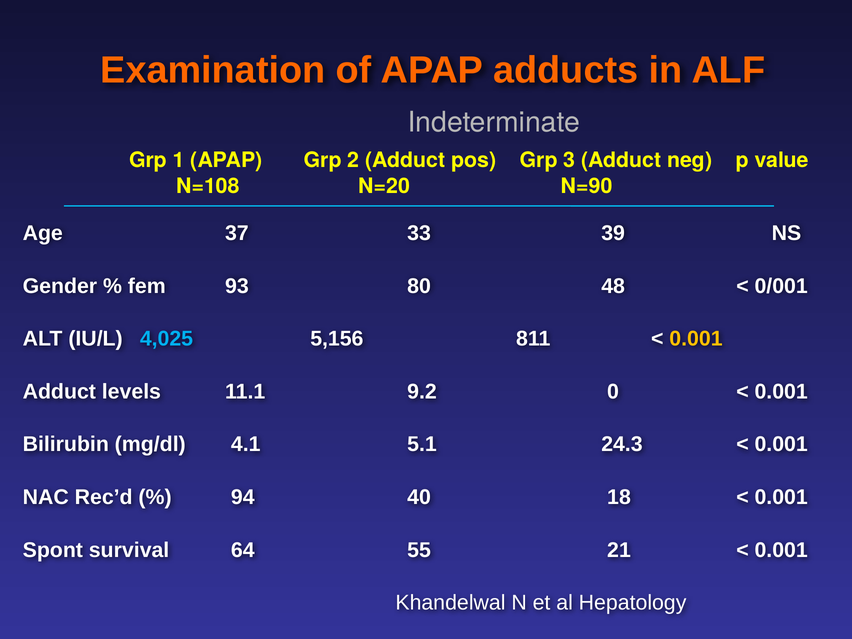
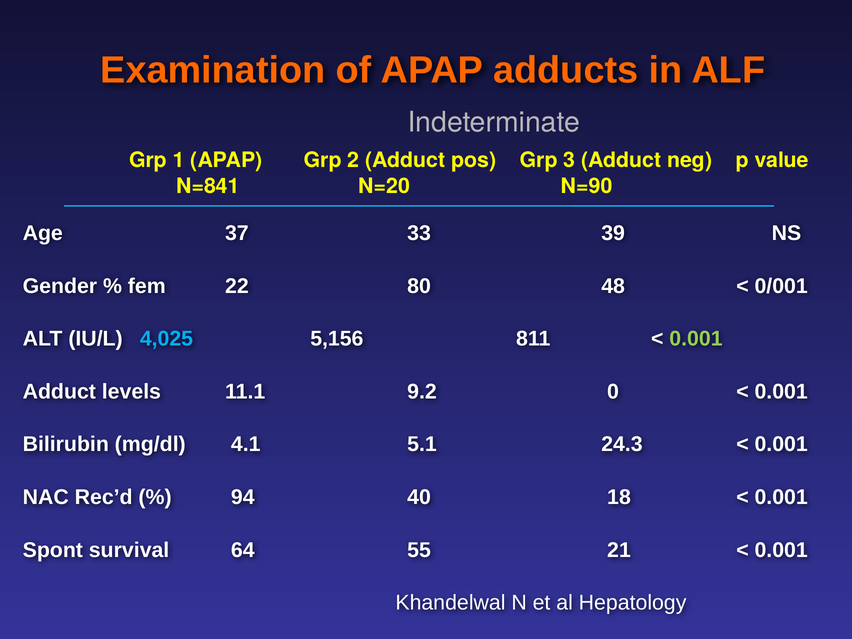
N=108: N=108 -> N=841 (208, 186)
93: 93 -> 22 (237, 286)
0.001 colour: yellow -> light green (696, 339)
